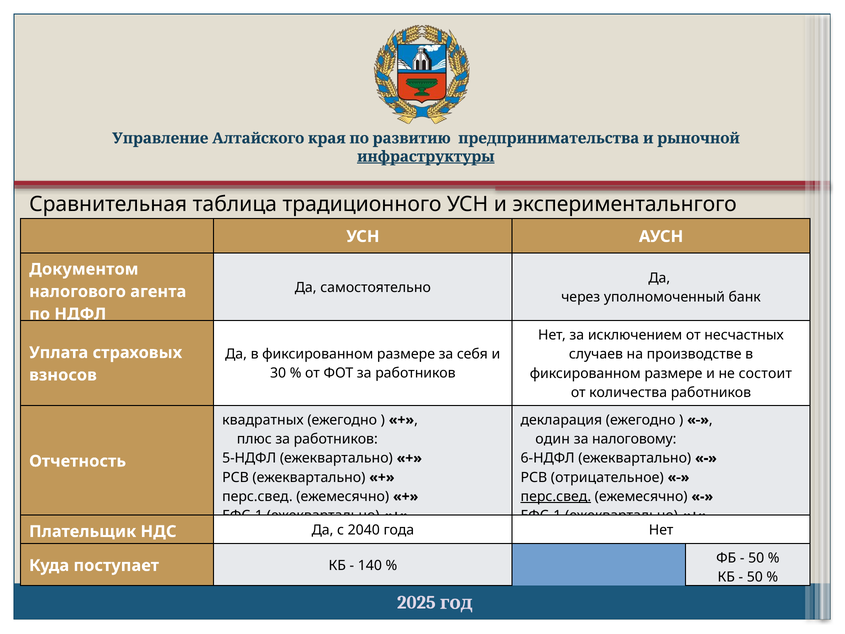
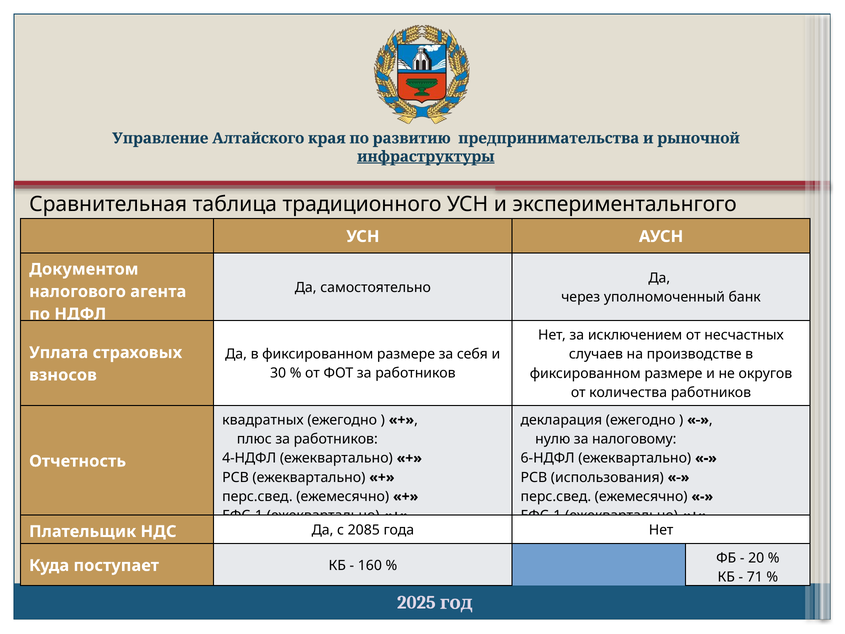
состоит: состоит -> округов (765, 373)
один: один -> нулю (553, 439)
5-НДФЛ: 5-НДФЛ -> 4-НДФЛ (249, 458)
отрицательное: отрицательное -> использования (607, 477)
перс.свед underline: present -> none (556, 496)
2040: 2040 -> 2085 (364, 530)
50: 50 -> 20 (756, 558)
140: 140 -> 160 (370, 565)
50: 50 -> 71 (755, 577)
